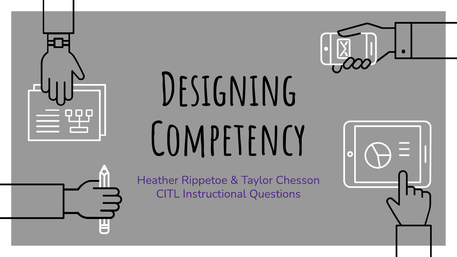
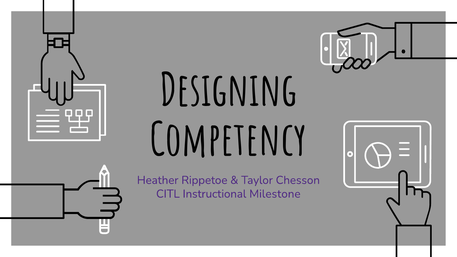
Questions: Questions -> Milestone (275, 194)
